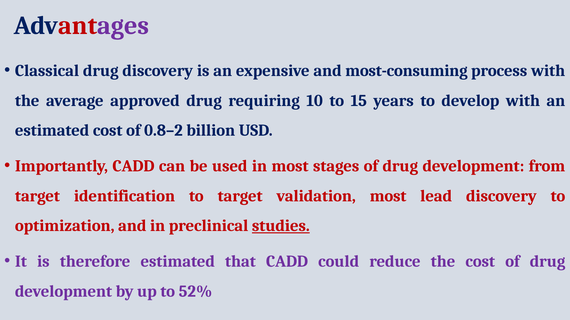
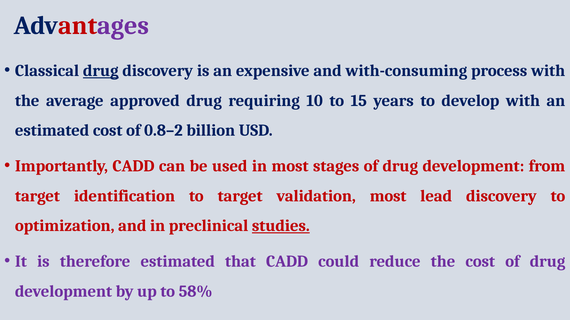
drug underline: none -> present (101, 71)
most-consuming: most-consuming -> with-consuming (406, 71)
52%: 52% -> 58% (196, 292)
